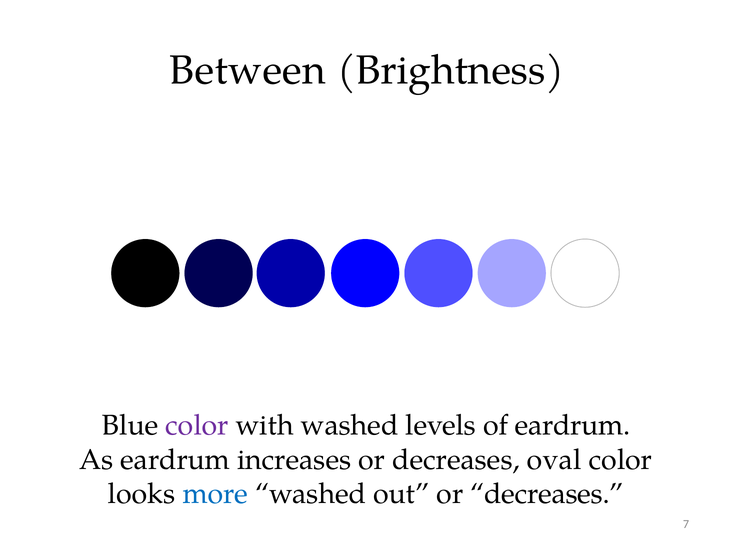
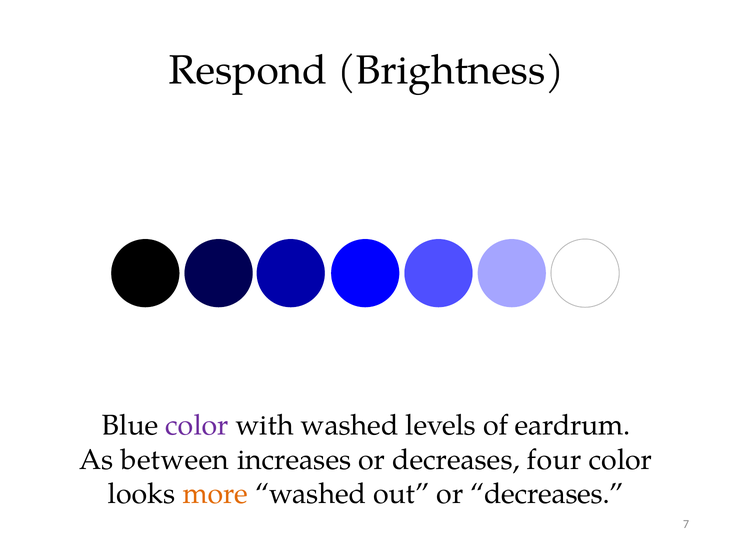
Between: Between -> Respond (248, 71)
As eardrum: eardrum -> between (175, 460)
oval: oval -> four (554, 460)
more colour: blue -> orange (215, 495)
